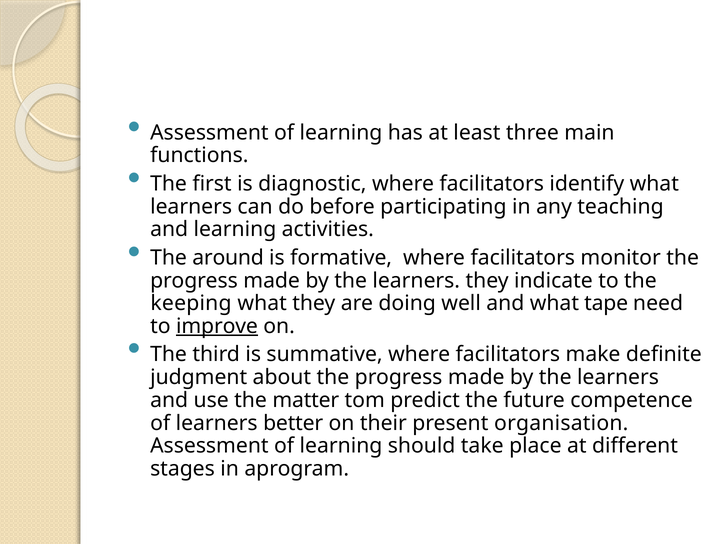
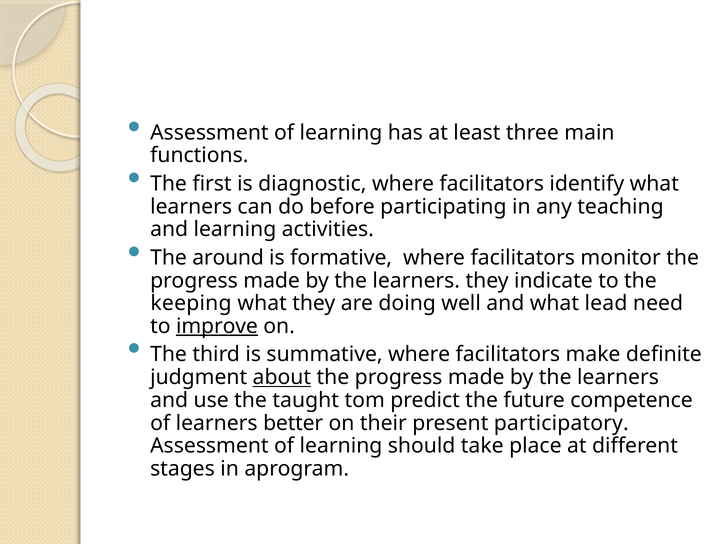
tape: tape -> lead (606, 304)
about underline: none -> present (282, 378)
matter: matter -> taught (306, 401)
organisation: organisation -> participatory (561, 423)
